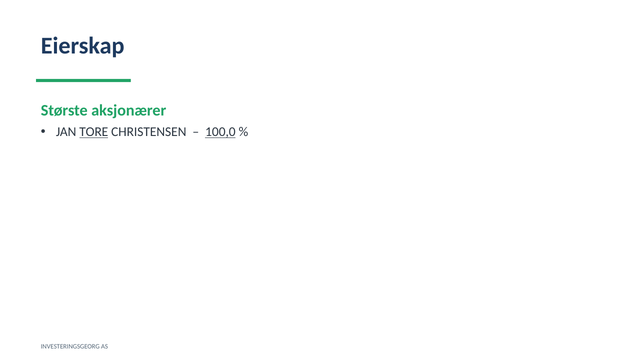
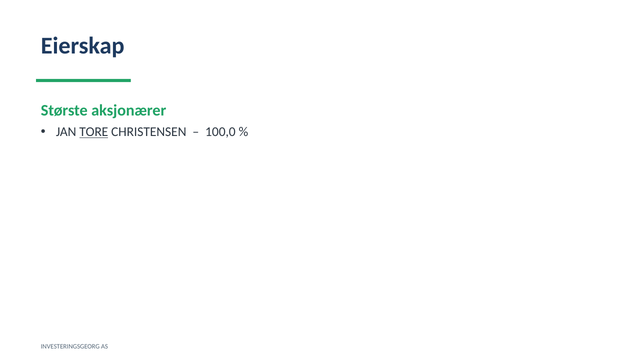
100,0 underline: present -> none (220, 132)
